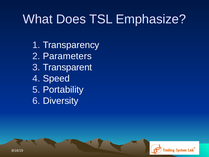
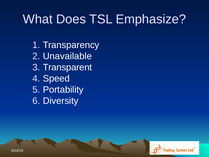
Parameters: Parameters -> Unavailable (67, 56)
